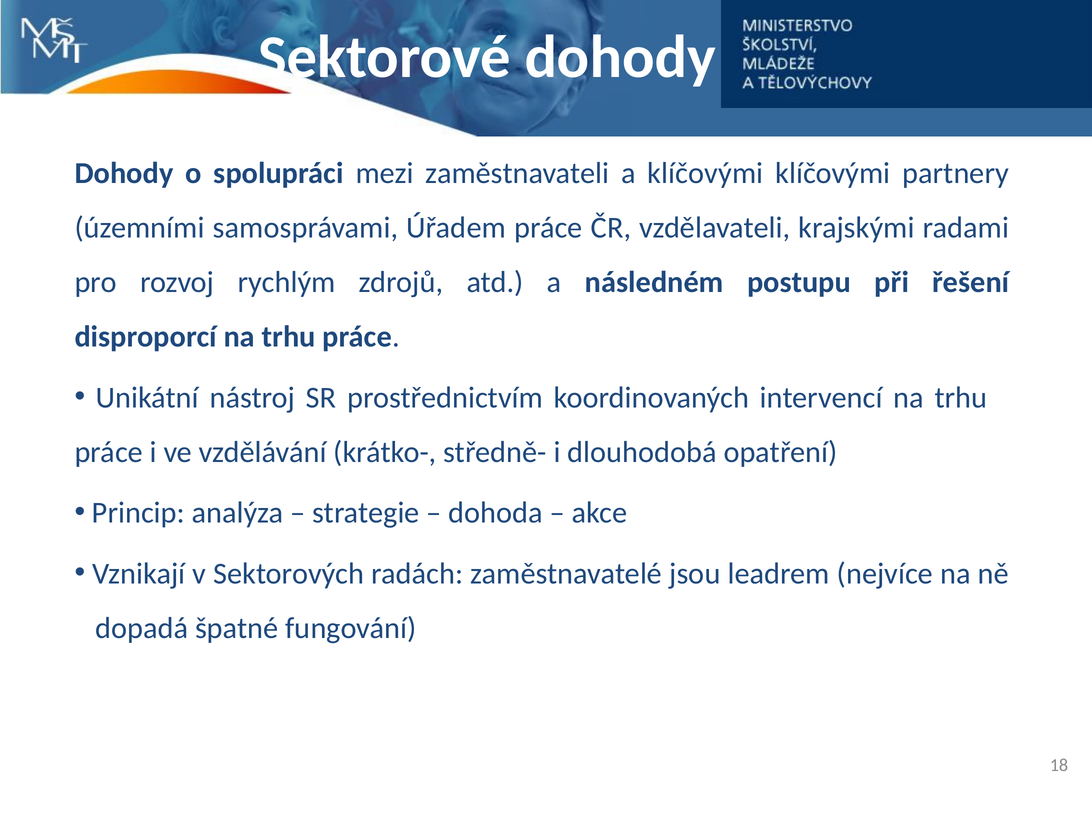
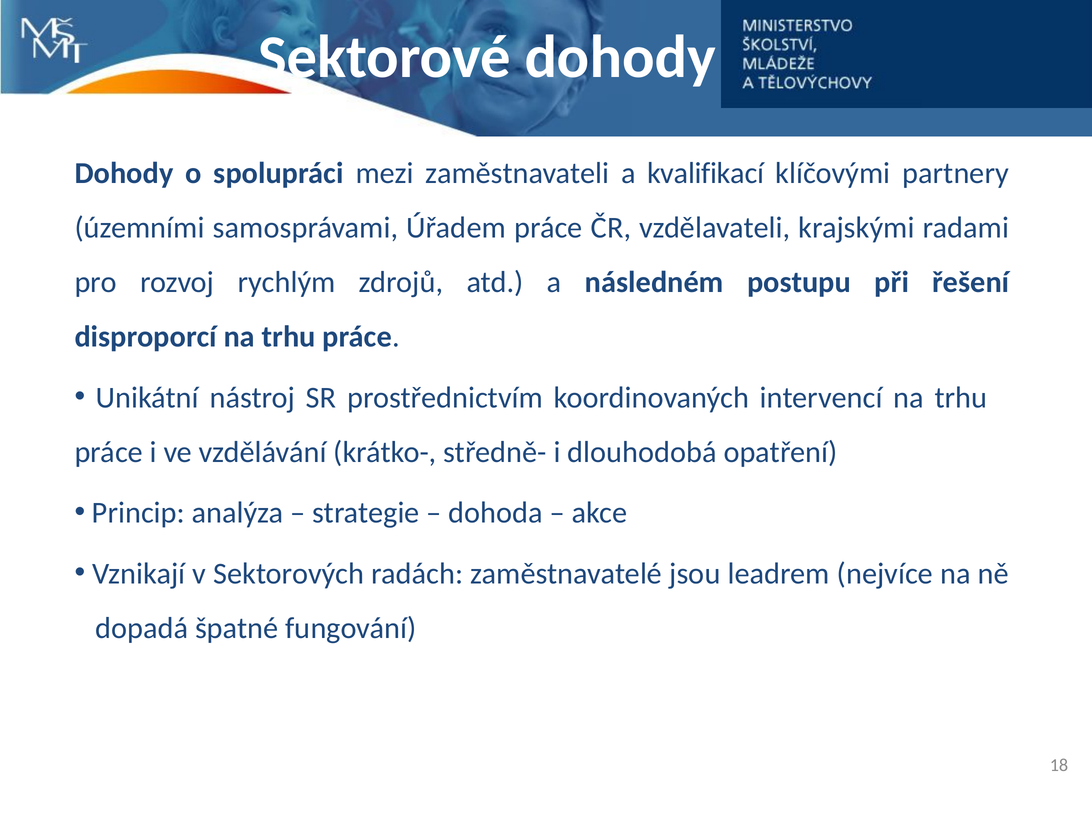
a klíčovými: klíčovými -> kvalifikací (706, 173)
